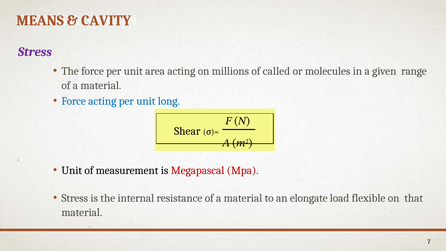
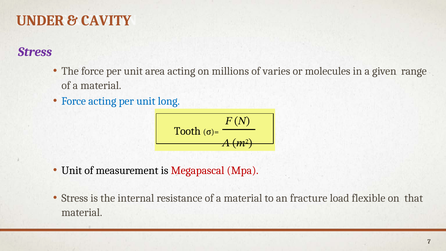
MEANS: MEANS -> UNDER (40, 20)
called: called -> varies (276, 71)
Shear: Shear -> Tooth (187, 131)
elongate: elongate -> fracture (309, 198)
